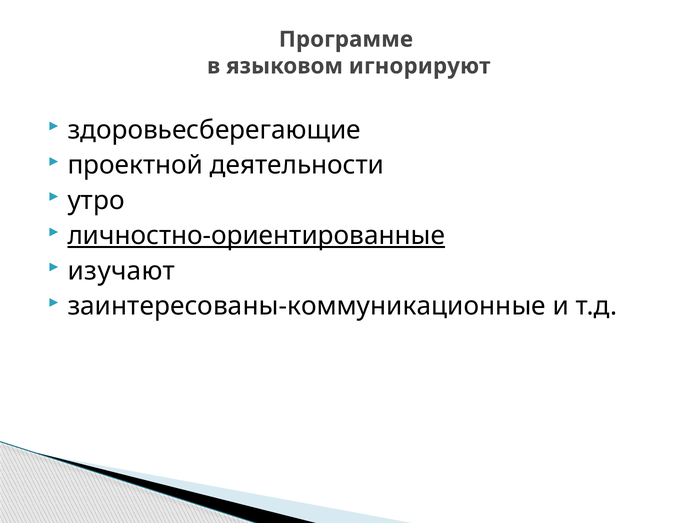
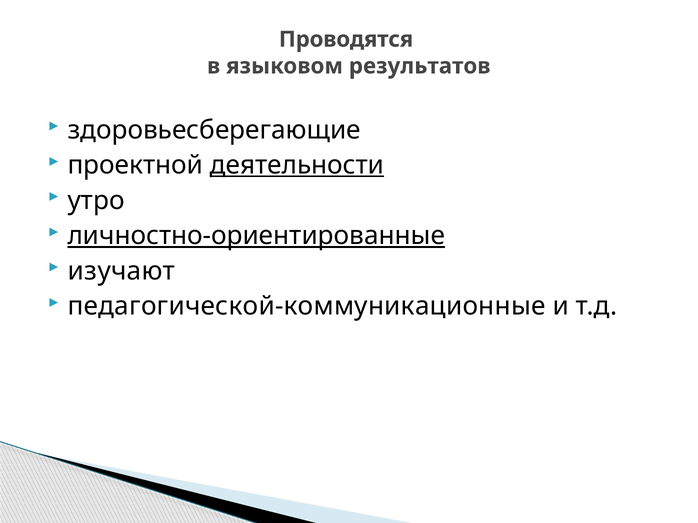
Программе: Программе -> Проводятся (346, 39)
игнорируют: игнорируют -> результатов (420, 66)
деятельности underline: none -> present (297, 165)
заинтересованы-коммуникационные: заинтересованы-коммуникационные -> педагогической-коммуникационные (307, 307)
